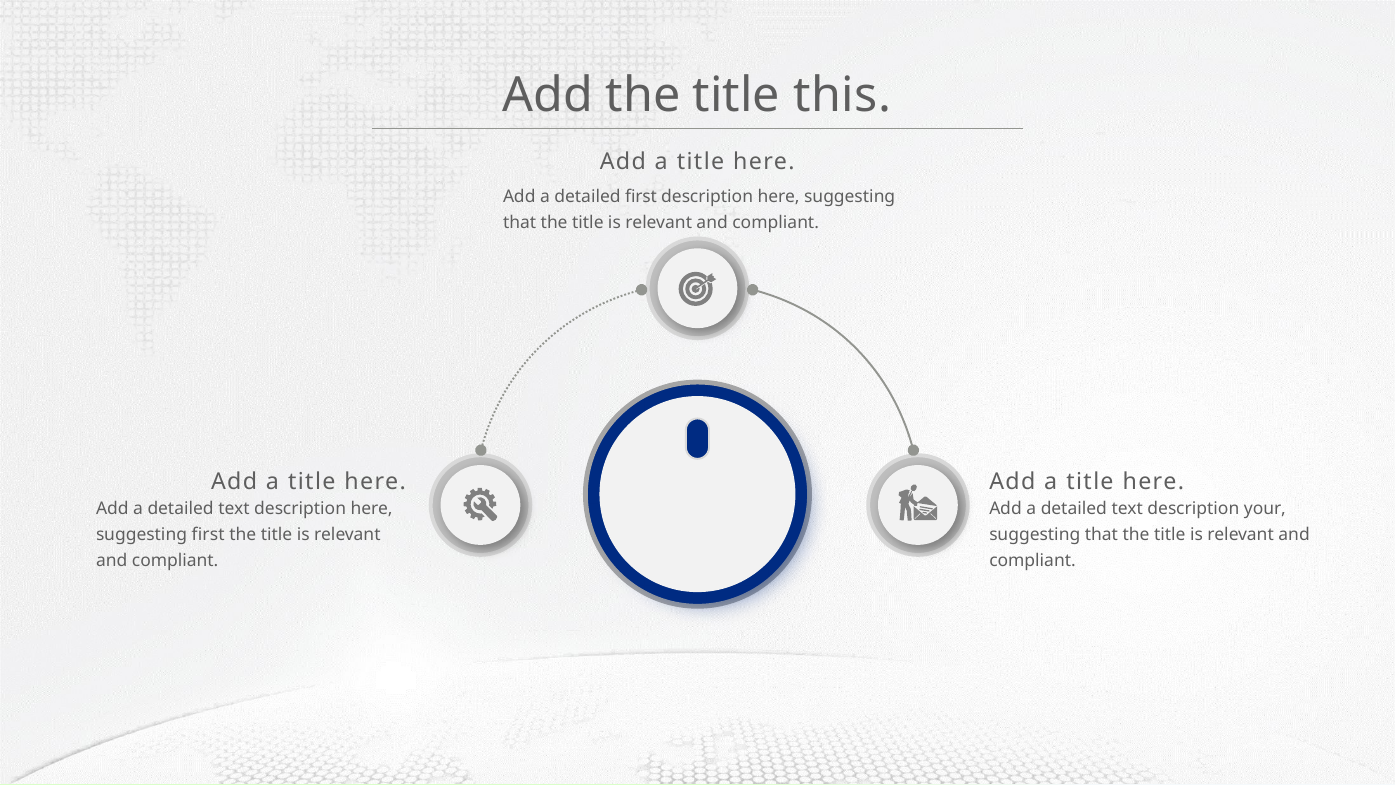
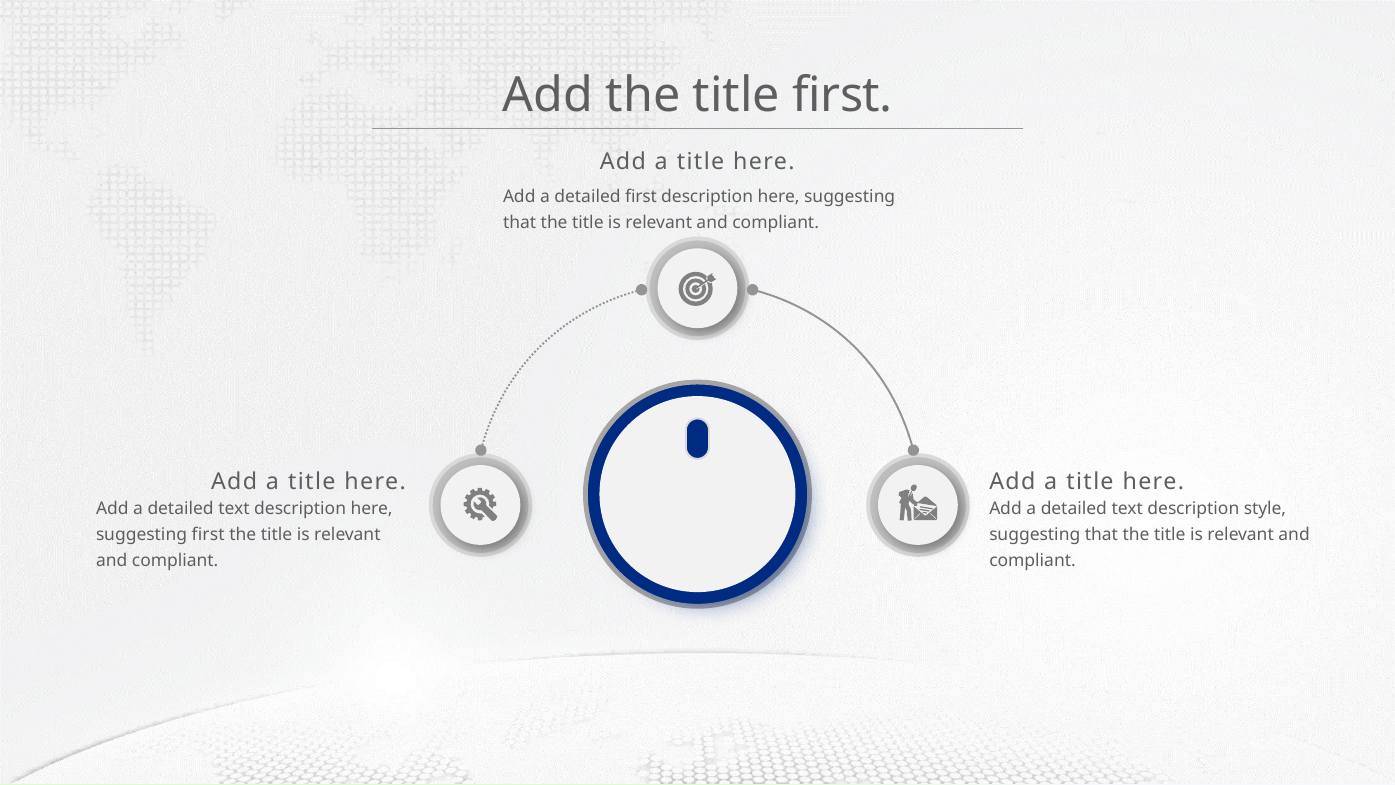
title this: this -> first (843, 95)
your: your -> style (1265, 509)
